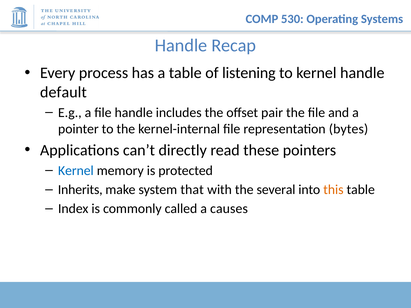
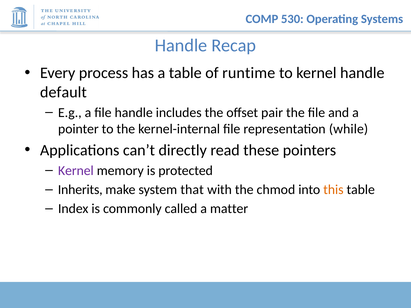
listening: listening -> runtime (249, 73)
bytes: bytes -> while (349, 129)
Kernel colour: blue -> purple (76, 171)
several: several -> chmod (276, 190)
causes: causes -> matter (229, 209)
